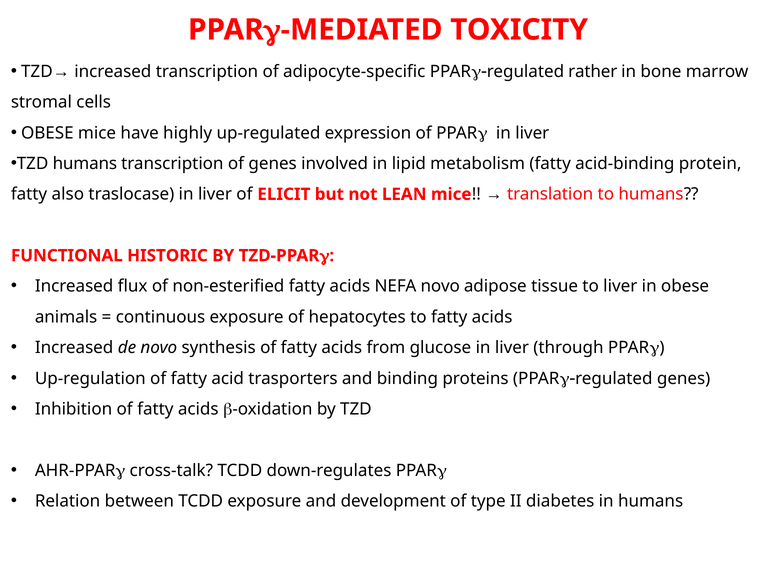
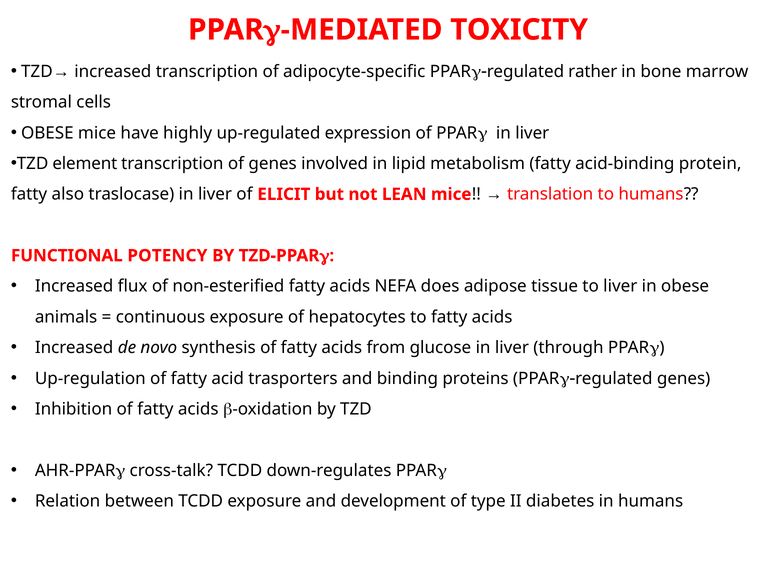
TZD humans: humans -> element (85, 164)
HISTORIC: HISTORIC -> POTENCY (167, 256)
NEFA novo: novo -> does (440, 286)
